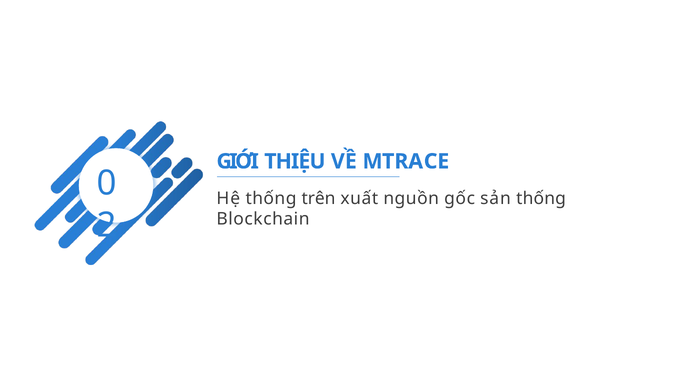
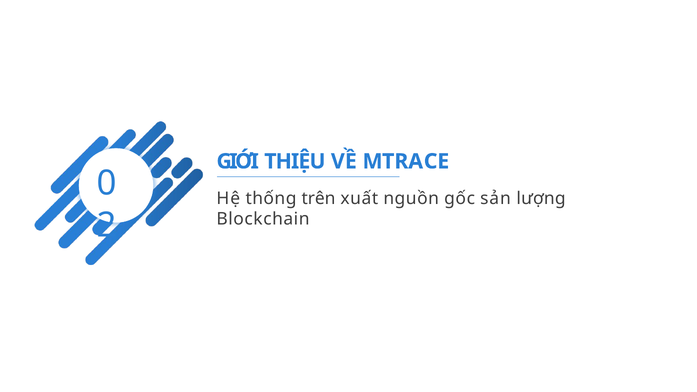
sản thống: thống -> lượng (541, 198)
